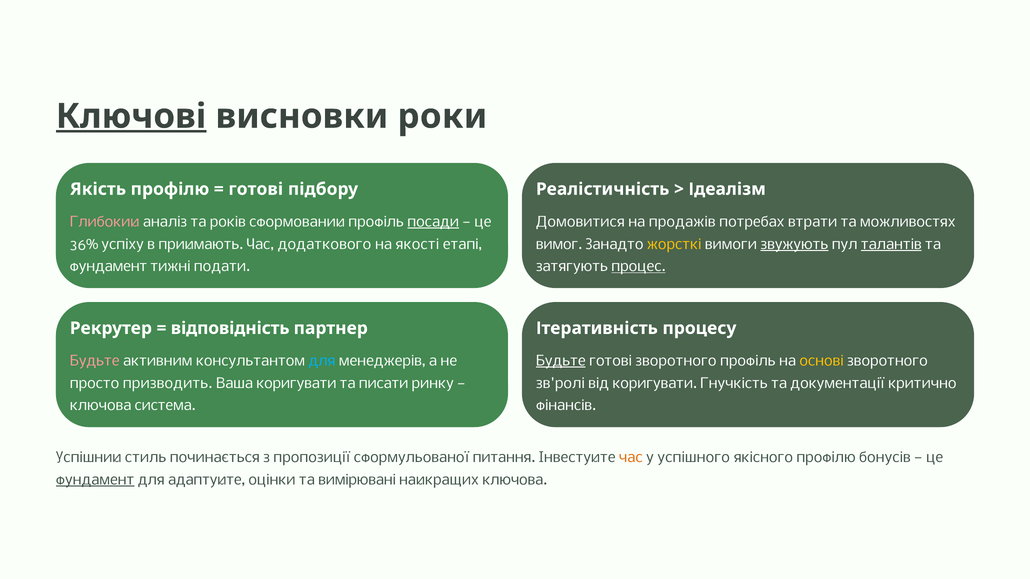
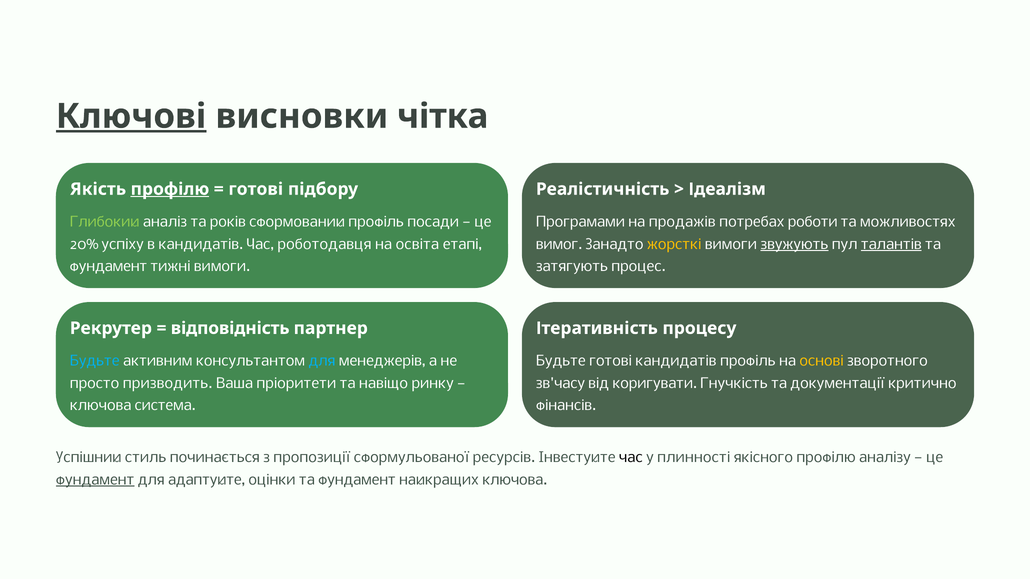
роки: роки -> чітка (443, 116)
профілю underline: none -> present (170, 189)
Глибокий colour: pink -> light green (105, 222)
посади underline: present -> none (433, 222)
Домовитися: Домовитися -> Програмами (580, 222)
втрати: втрати -> роботи (813, 222)
36%: 36% -> 20% (84, 245)
в приймають: приймають -> кандидатів (201, 245)
додаткового: додаткового -> роботодавця (324, 245)
якості: якості -> освіта (417, 245)
тижні подати: подати -> вимоги (222, 267)
процес underline: present -> none (638, 267)
Будьте colour: pink -> light blue (95, 361)
Будьте underline: present -> none (561, 361)
готові зворотного: зворотного -> кандидатів (676, 361)
Ваша коригувати: коригувати -> пріоритети (296, 384)
писати: писати -> навіщо (383, 384)
зв'ролі: зв'ролі -> зв'часу (560, 384)
питання: питання -> ресурсів (504, 458)
час colour: orange -> black (631, 458)
успішного: успішного -> плинності (694, 458)
бонусів: бонусів -> аналізу (885, 458)
та вимірювані: вимірювані -> фундамент (357, 481)
